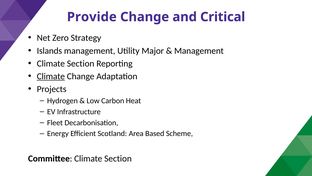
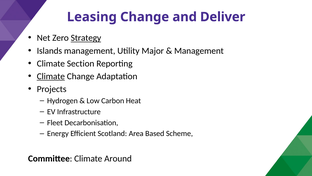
Provide: Provide -> Leasing (92, 17)
Critical: Critical -> Deliver (223, 17)
Strategy underline: none -> present (86, 38)
Committee Climate Section: Section -> Around (118, 158)
